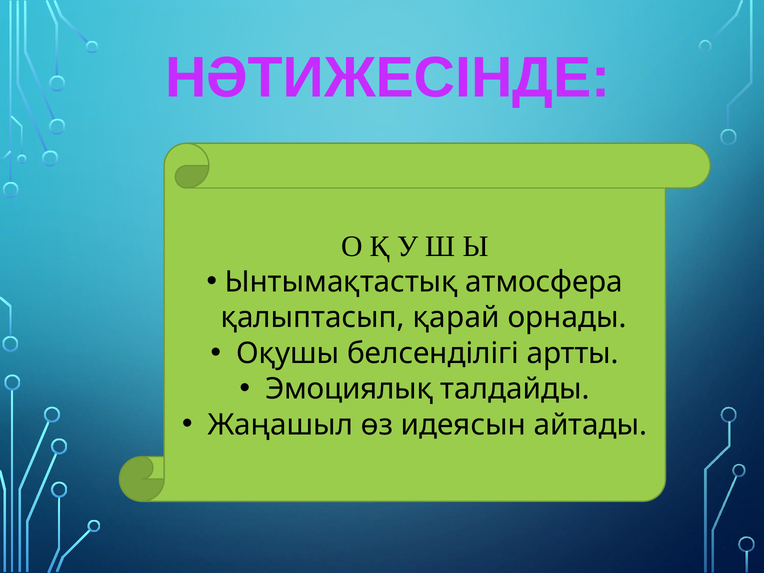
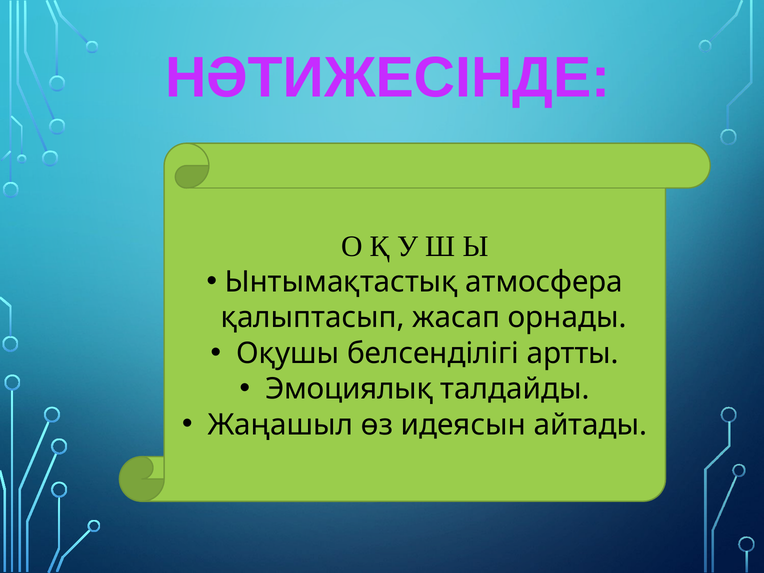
қарай: қарай -> жасап (456, 318)
